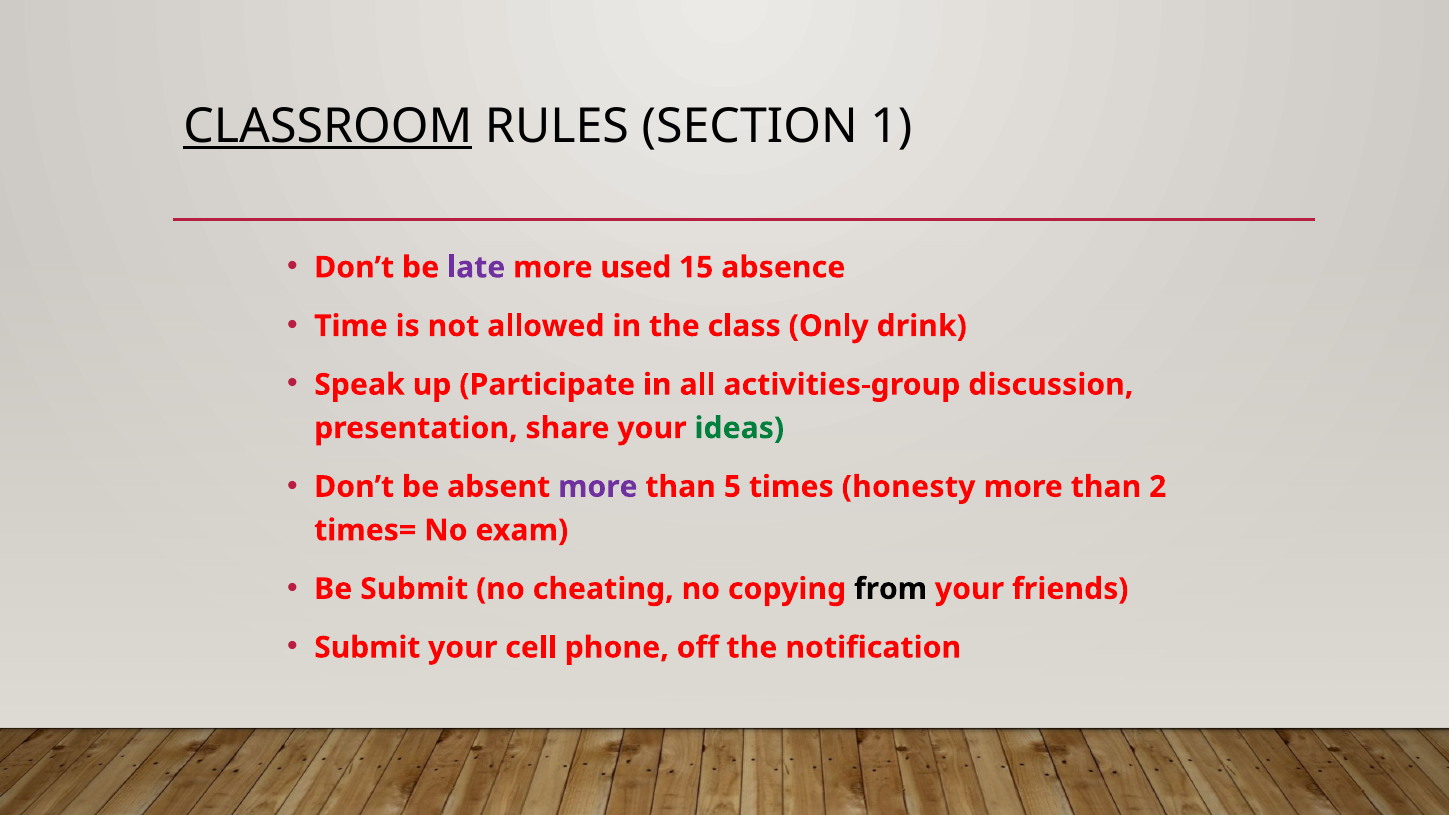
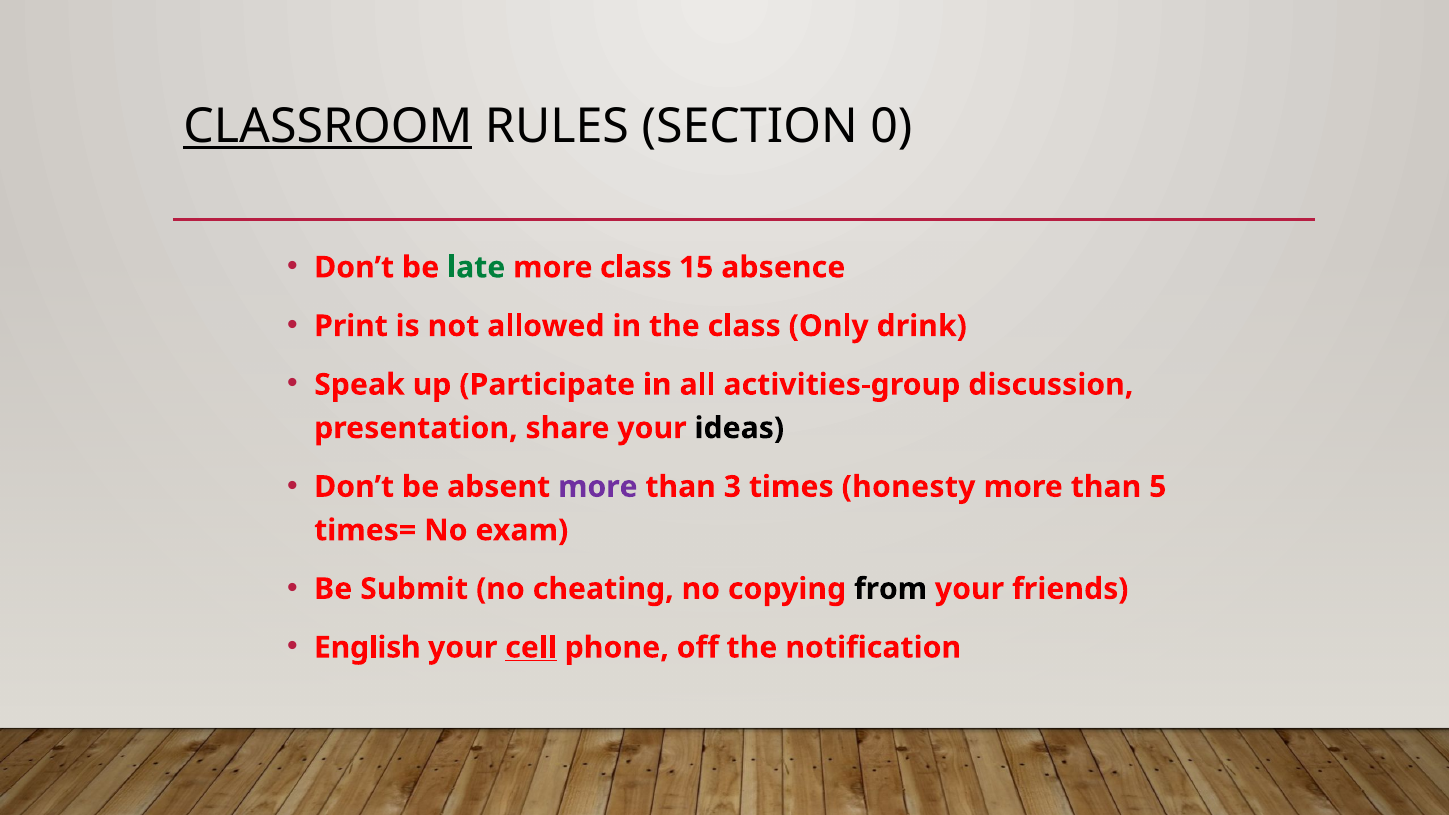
1: 1 -> 0 (891, 127)
late colour: purple -> green (476, 267)
more used: used -> class (636, 267)
Time: Time -> Print (351, 326)
ideas colour: green -> black (739, 428)
5: 5 -> 3 (732, 487)
2: 2 -> 5 (1158, 487)
Submit: Submit -> English (367, 648)
cell underline: none -> present (531, 648)
